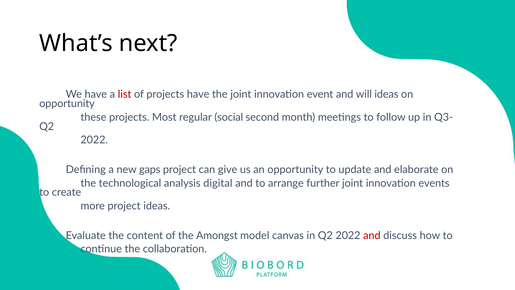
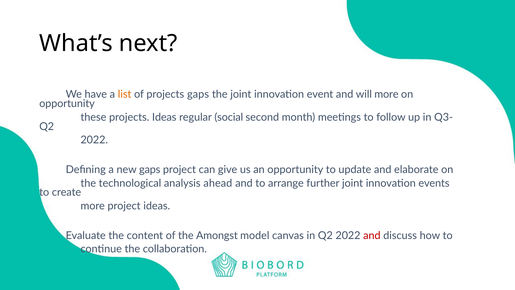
list colour: red -> orange (125, 94)
projects have: have -> gaps (198, 94)
will ideas: ideas -> more (386, 94)
projects Most: Most -> Ideas (164, 117)
digital: digital -> ahead (218, 183)
